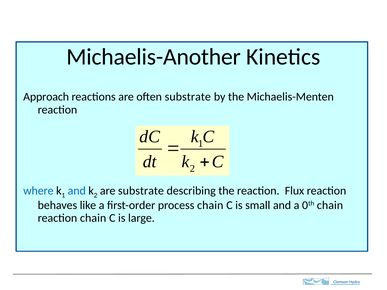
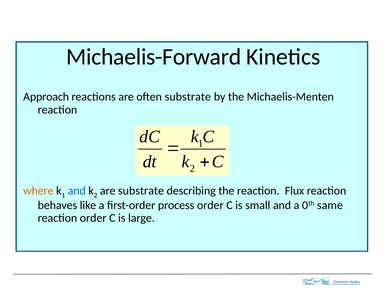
Michaelis-Another: Michaelis-Another -> Michaelis-Forward (154, 57)
where colour: blue -> orange (38, 191)
process chain: chain -> order (210, 205)
0th chain: chain -> same (330, 205)
reaction chain: chain -> order (93, 218)
